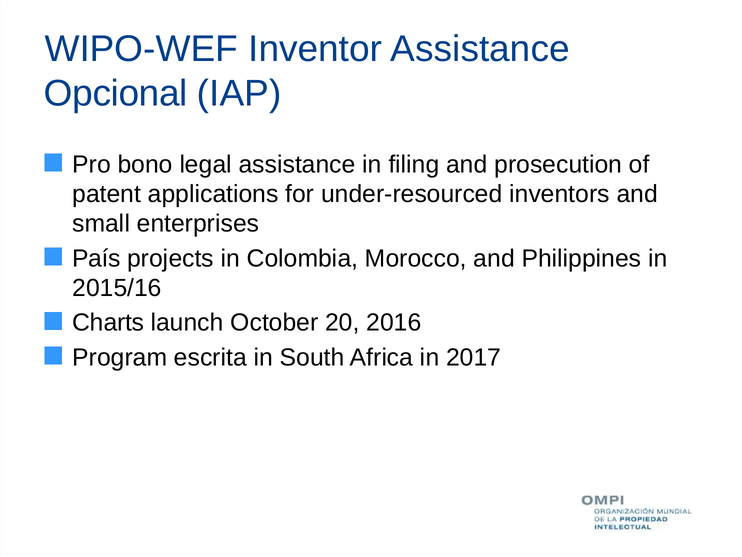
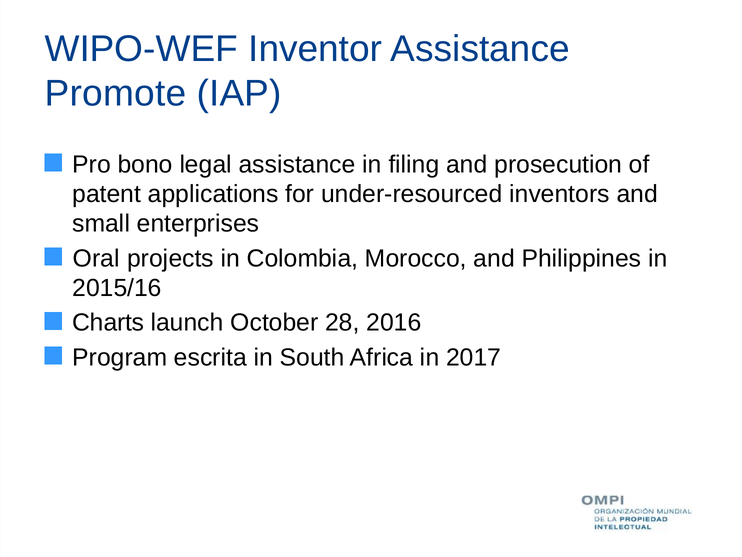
Opcional: Opcional -> Promote (115, 94)
País: País -> Oral (96, 258)
20: 20 -> 28 (342, 322)
